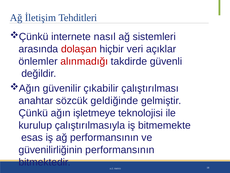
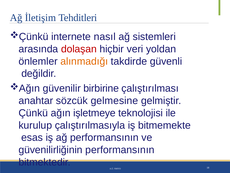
açıklar: açıklar -> yoldan (161, 49)
alınmadığı colour: red -> orange (84, 61)
çıkabilir: çıkabilir -> birbirine (101, 88)
geldiğinde: geldiğinde -> gelmesine (114, 100)
